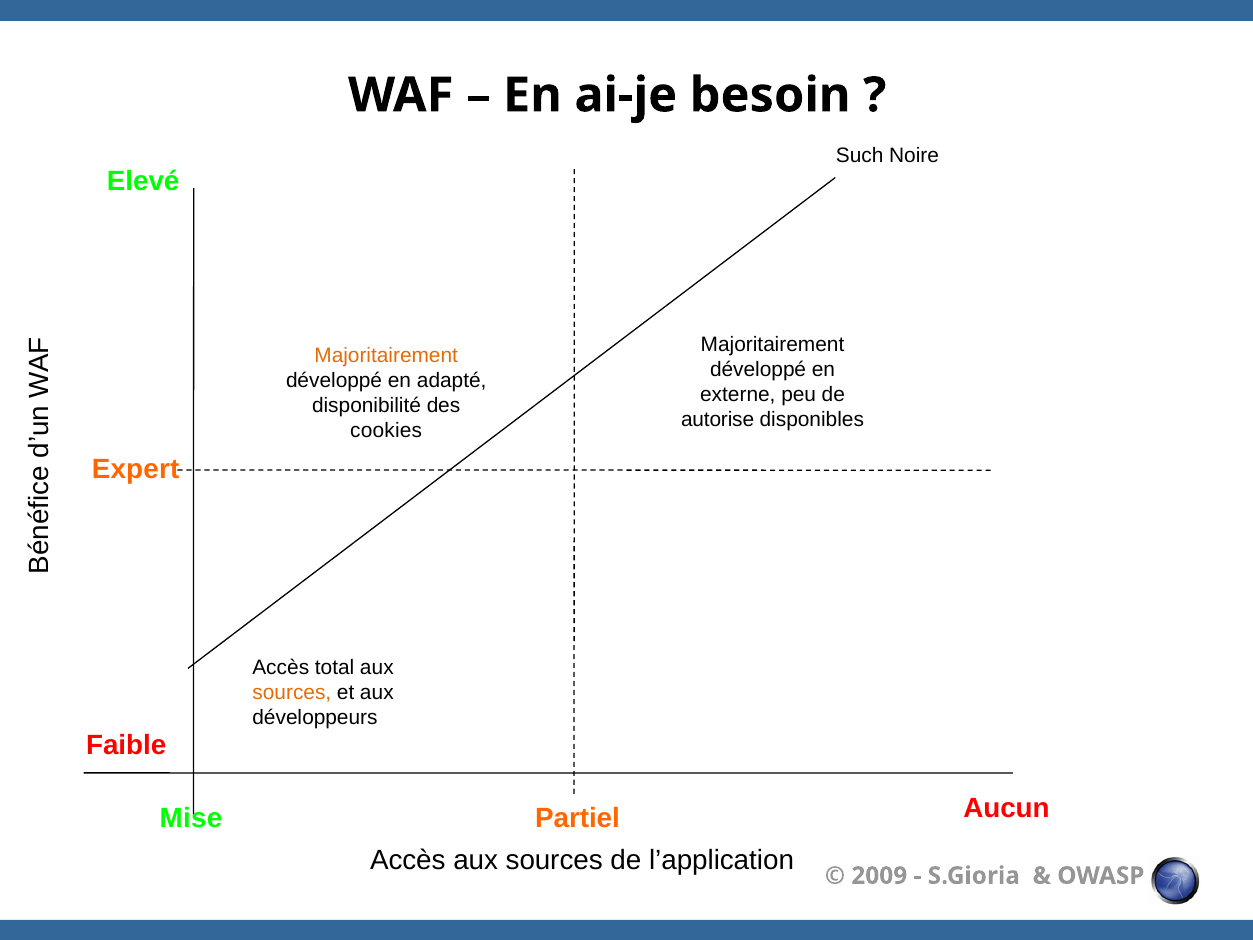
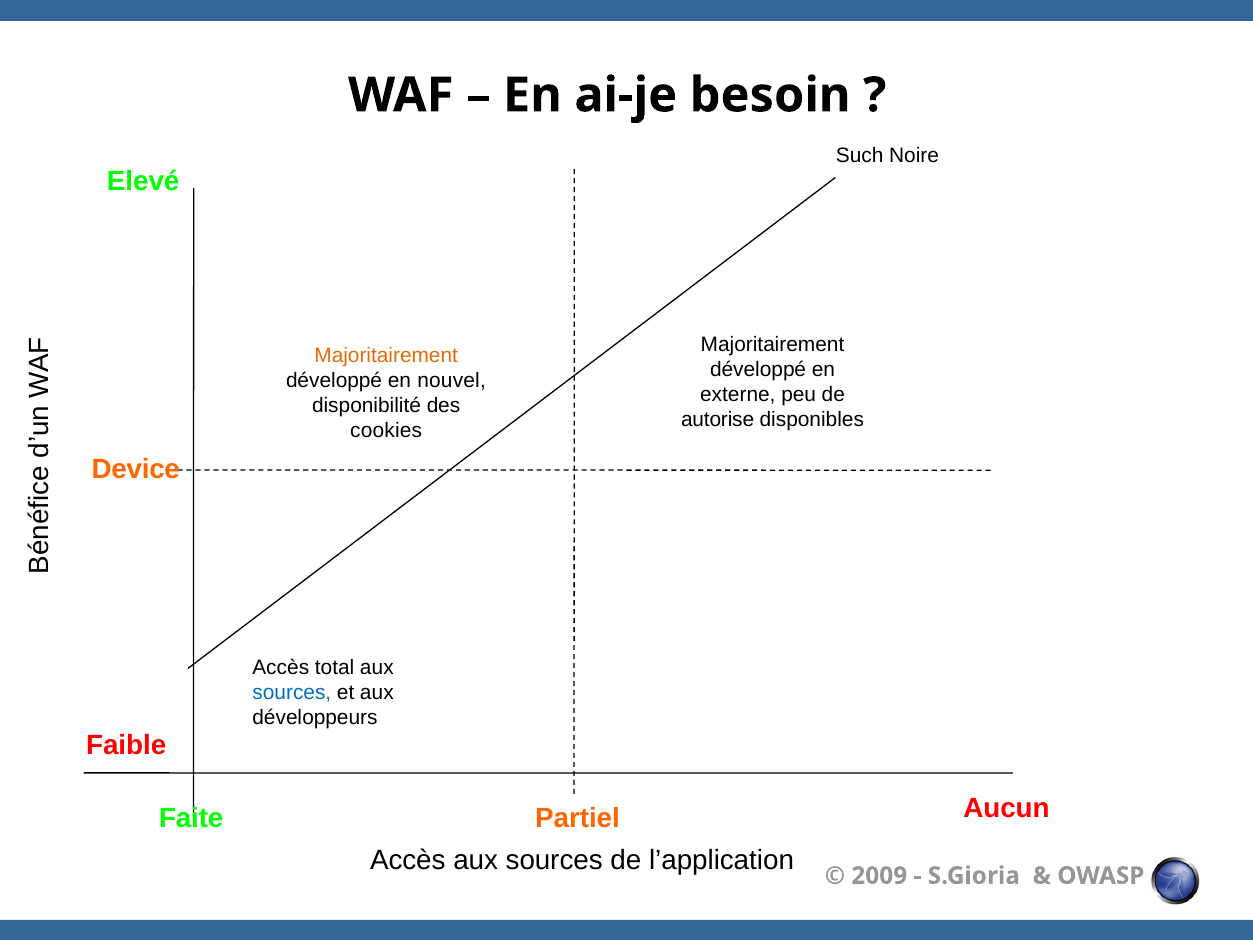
adapté: adapté -> nouvel (452, 380)
Expert: Expert -> Device (136, 469)
sources colour: orange -> blue (292, 693)
Mise: Mise -> Faite (191, 818)
